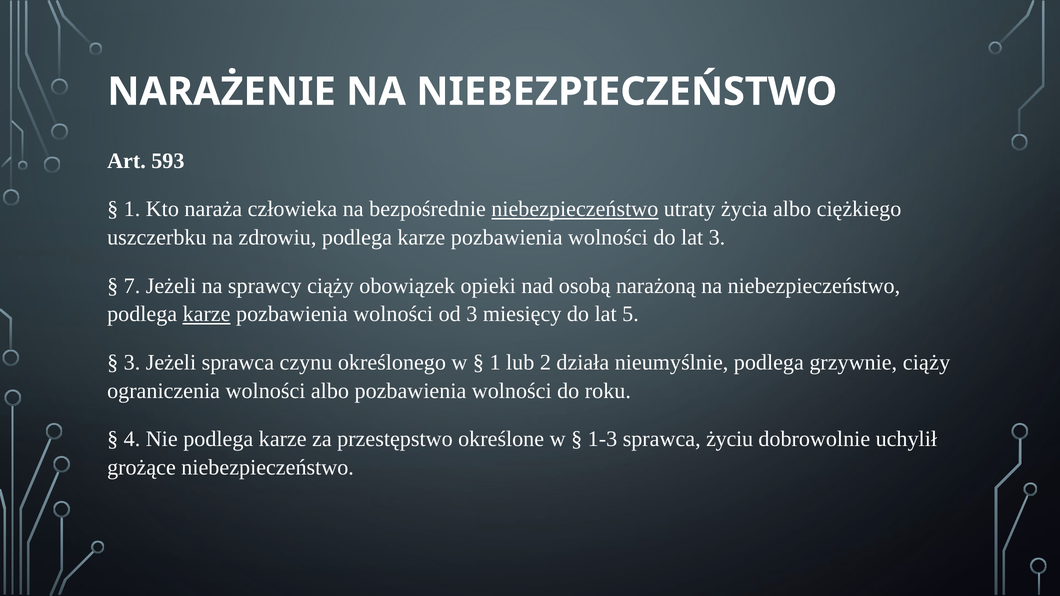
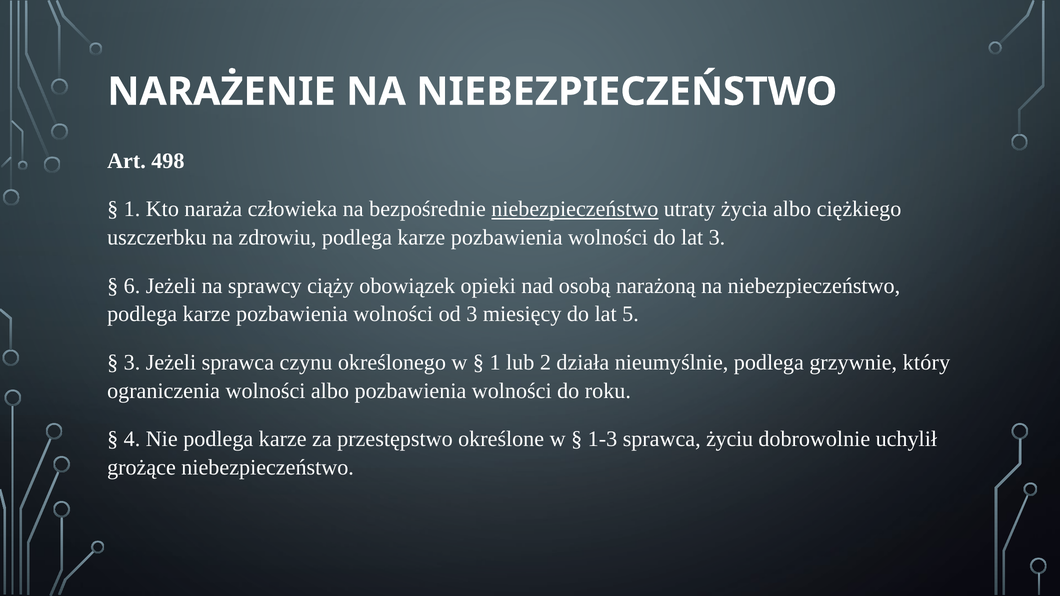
593: 593 -> 498 (168, 161)
7: 7 -> 6 (132, 286)
karze underline: present -> none (207, 314)
grzywnie ciąży: ciąży -> który (926, 363)
